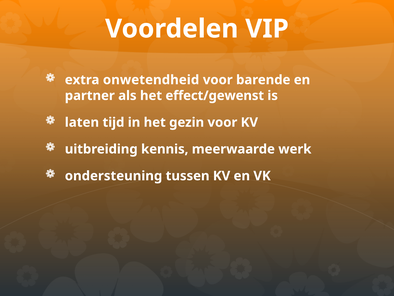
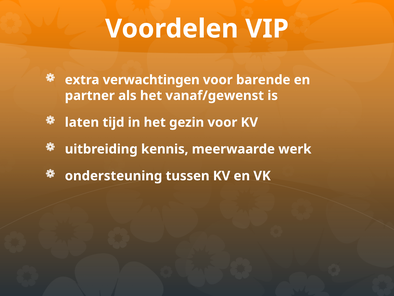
onwetendheid: onwetendheid -> verwachtingen (151, 80)
effect/gewenst: effect/gewenst -> vanaf/gewenst (215, 95)
